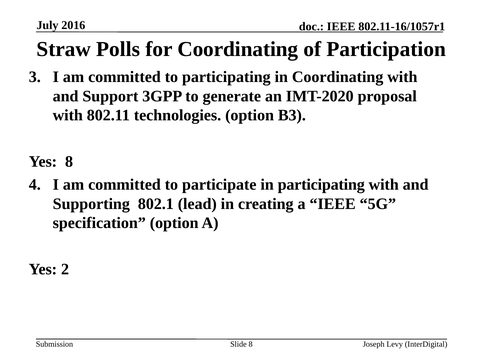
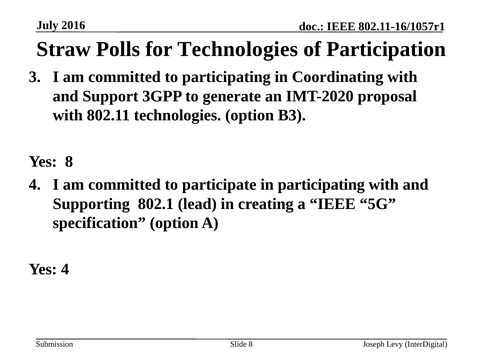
for Coordinating: Coordinating -> Technologies (238, 49)
Yes 2: 2 -> 4 (65, 269)
